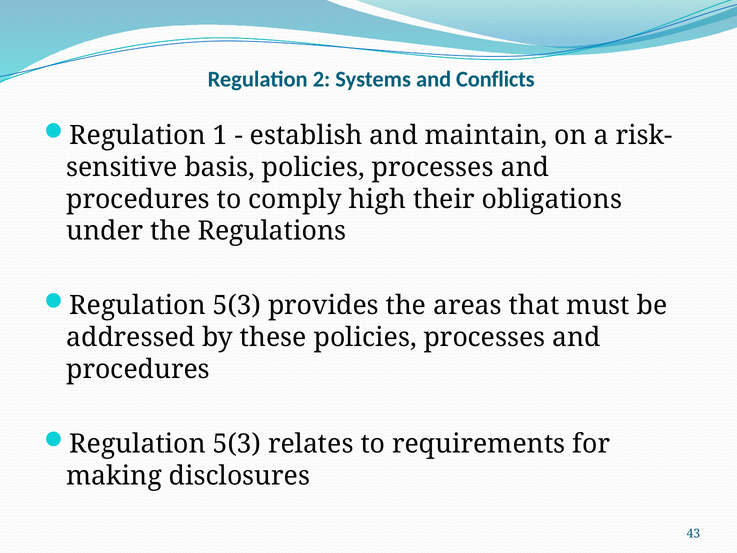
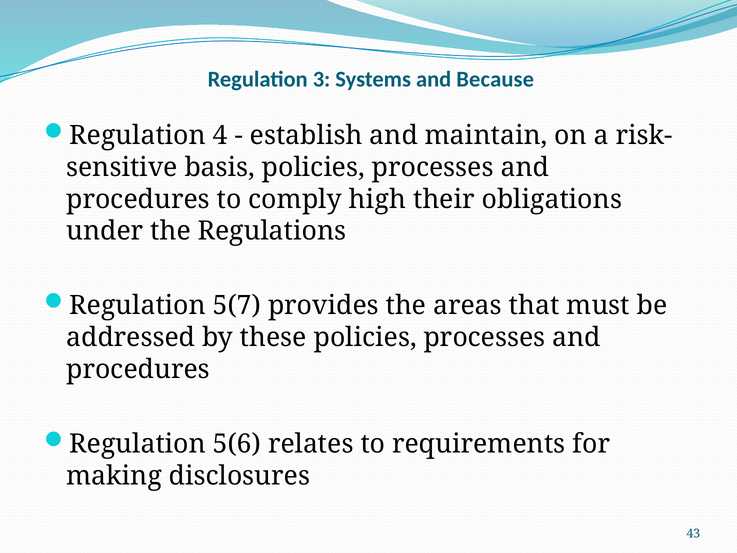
2: 2 -> 3 (322, 80)
Conflicts: Conflicts -> Because (495, 80)
1: 1 -> 4 (220, 135)
5(3: 5(3 -> 5(7 (237, 306)
5(3: 5(3 -> 5(6 (237, 444)
